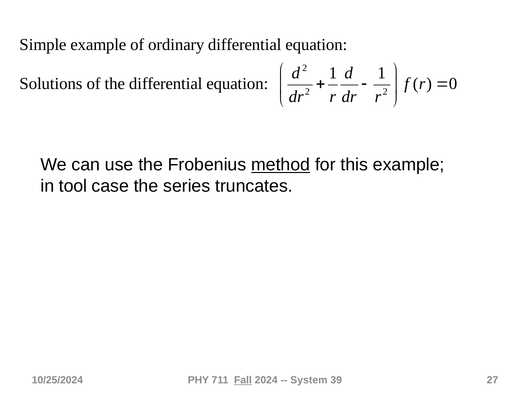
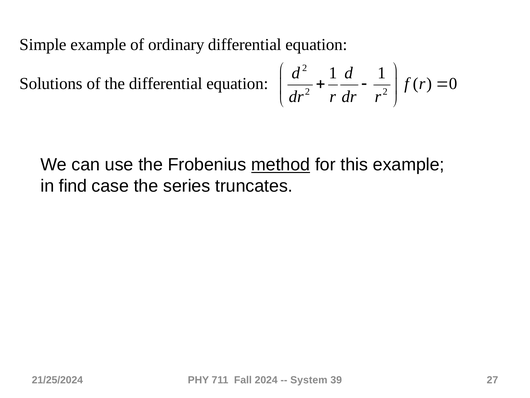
tool: tool -> find (73, 186)
10/25/2024: 10/25/2024 -> 21/25/2024 (57, 380)
Fall underline: present -> none (243, 380)
